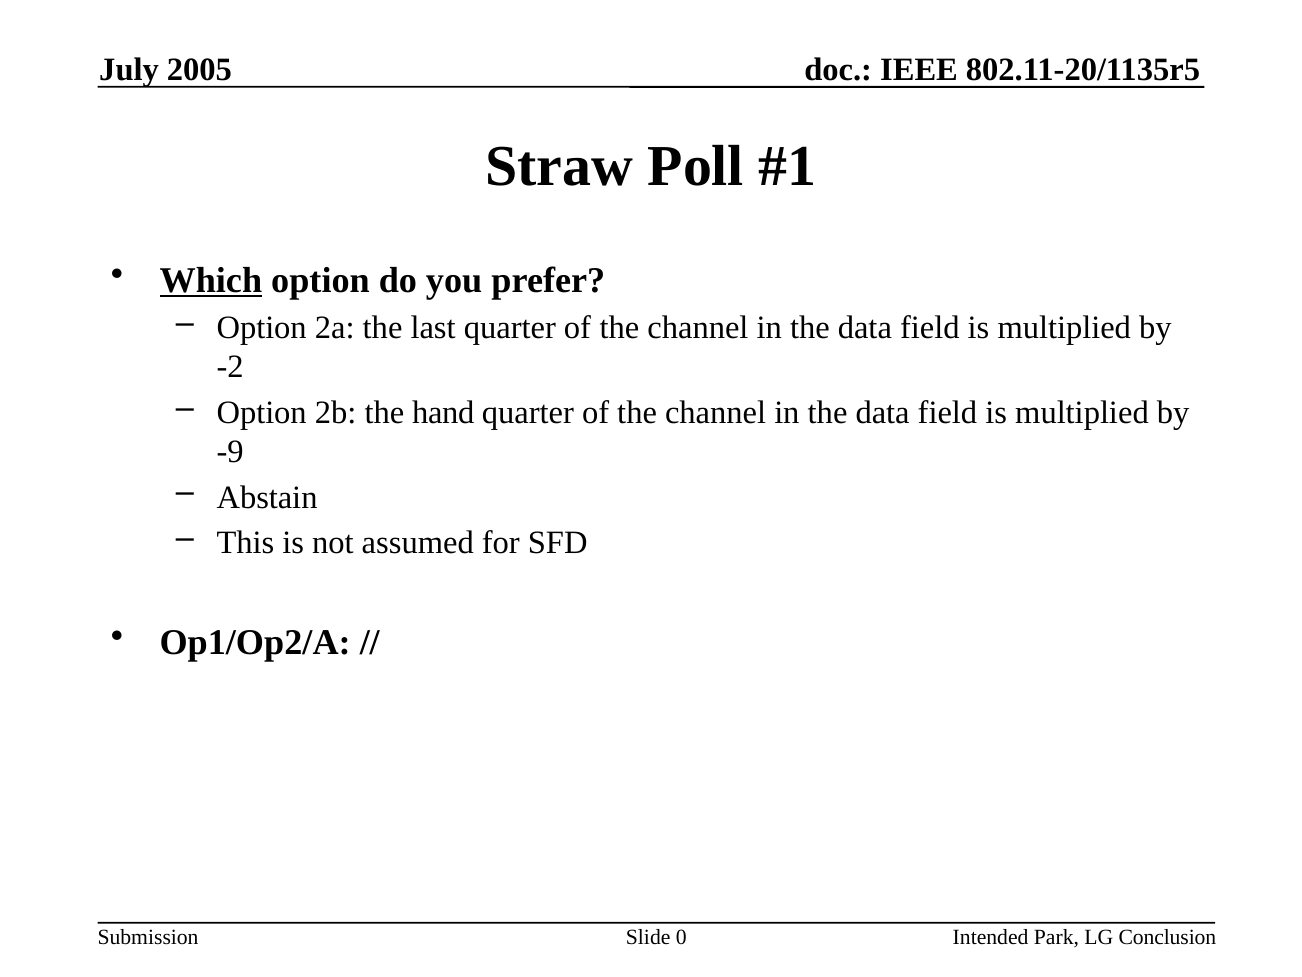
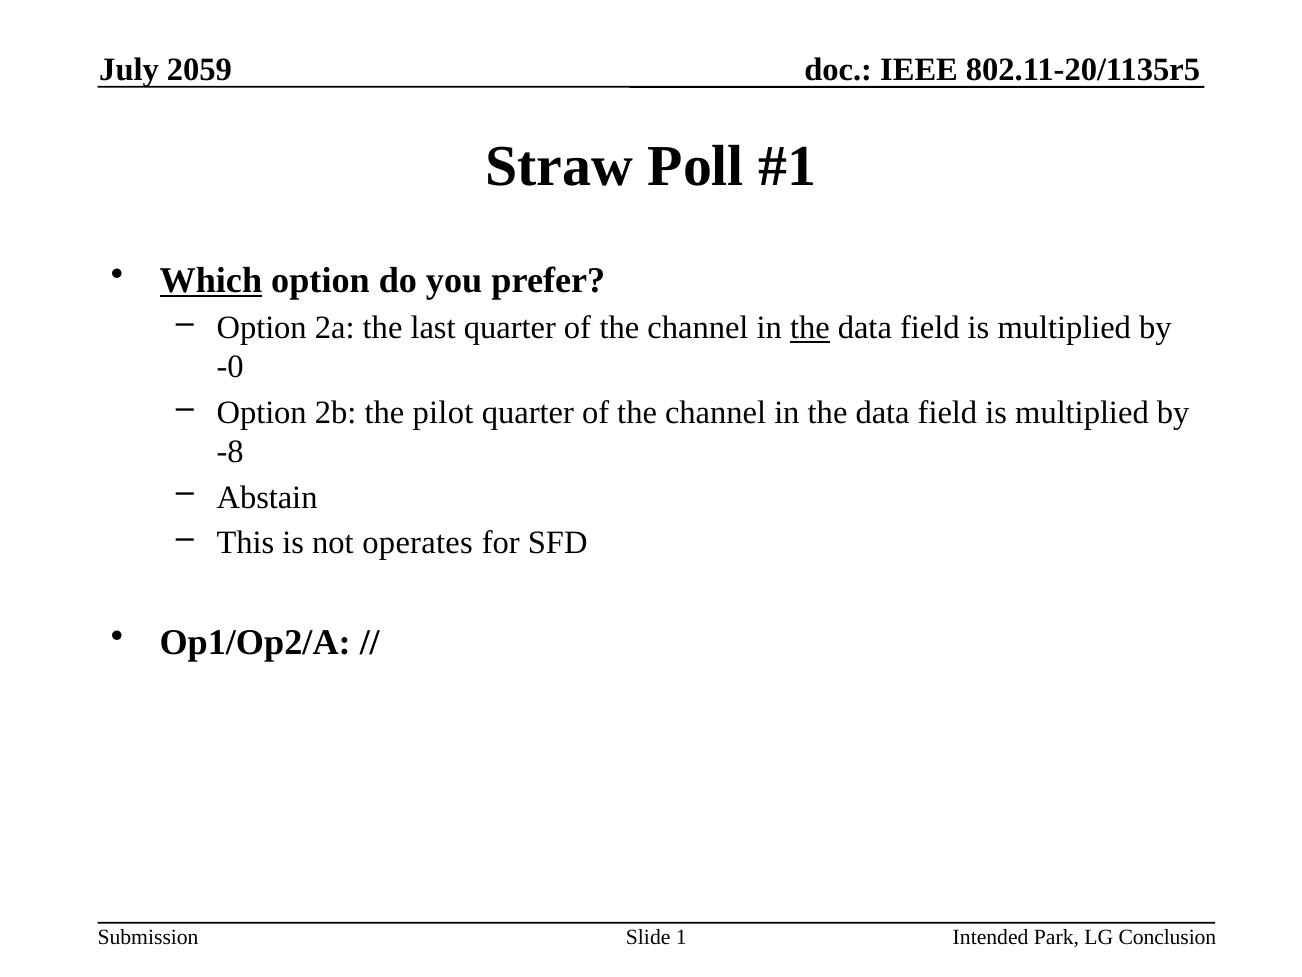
2005: 2005 -> 2059 (199, 69)
the underline: none -> present (810, 328)
-2: -2 -> -0 (230, 367)
hand: hand -> pilot (443, 412)
-9: -9 -> -8 (230, 452)
assumed: assumed -> operates (418, 543)
0: 0 -> 1 (681, 937)
